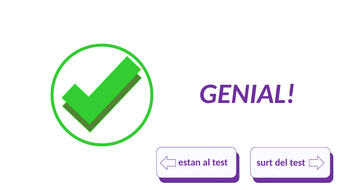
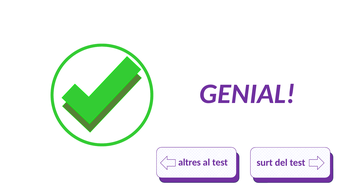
estan: estan -> altres (189, 163)
